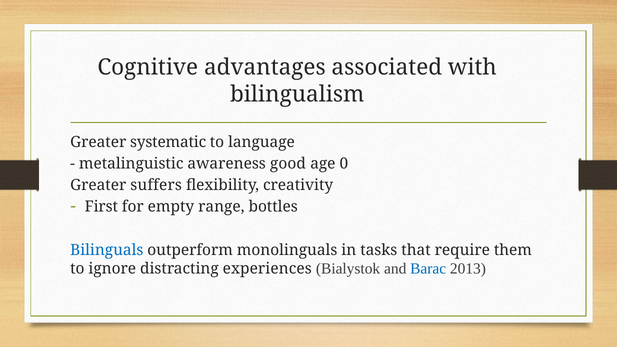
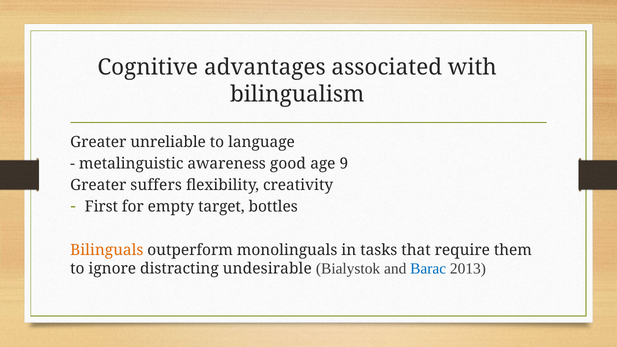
systematic: systematic -> unreliable (168, 142)
0: 0 -> 9 (344, 164)
range: range -> target (221, 207)
Bilinguals colour: blue -> orange (107, 250)
experiences: experiences -> undesirable (267, 269)
